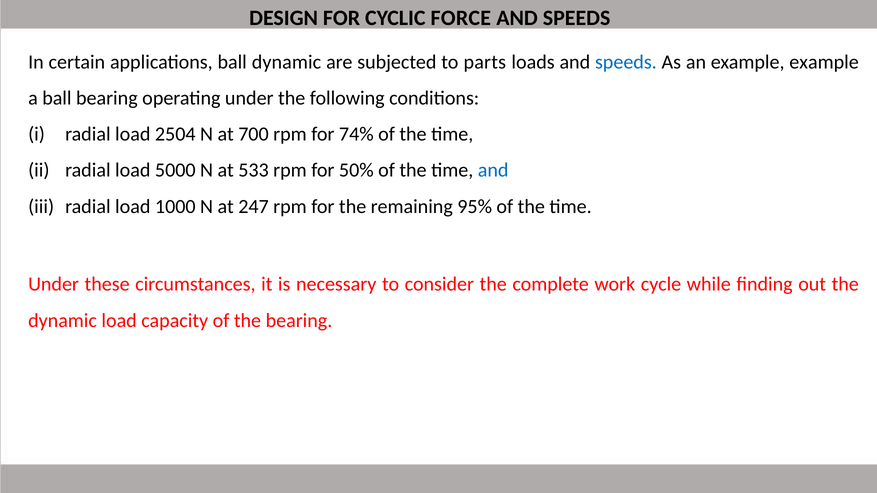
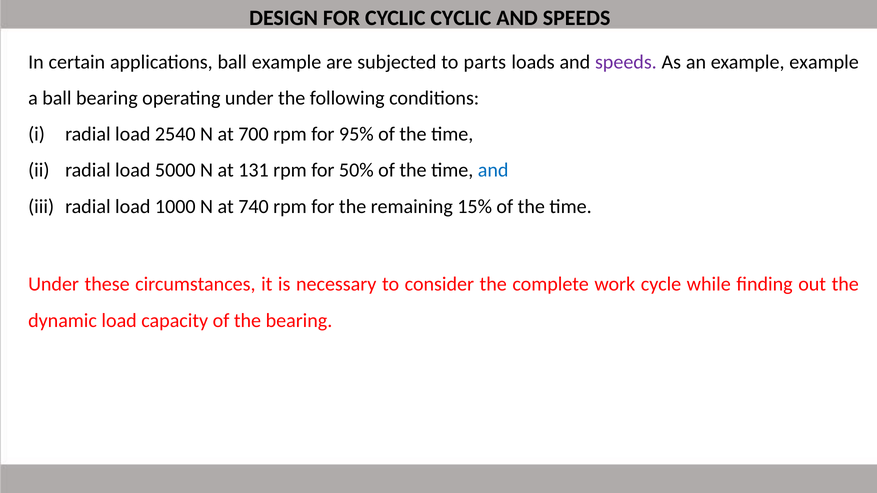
CYCLIC FORCE: FORCE -> CYCLIC (461, 18)
ball dynamic: dynamic -> example (287, 62)
speeds colour: blue -> purple (626, 62)
2504: 2504 -> 2540 (175, 134)
74%: 74% -> 95% (356, 134)
533: 533 -> 131 (253, 170)
247: 247 -> 740 (253, 207)
95%: 95% -> 15% (475, 207)
